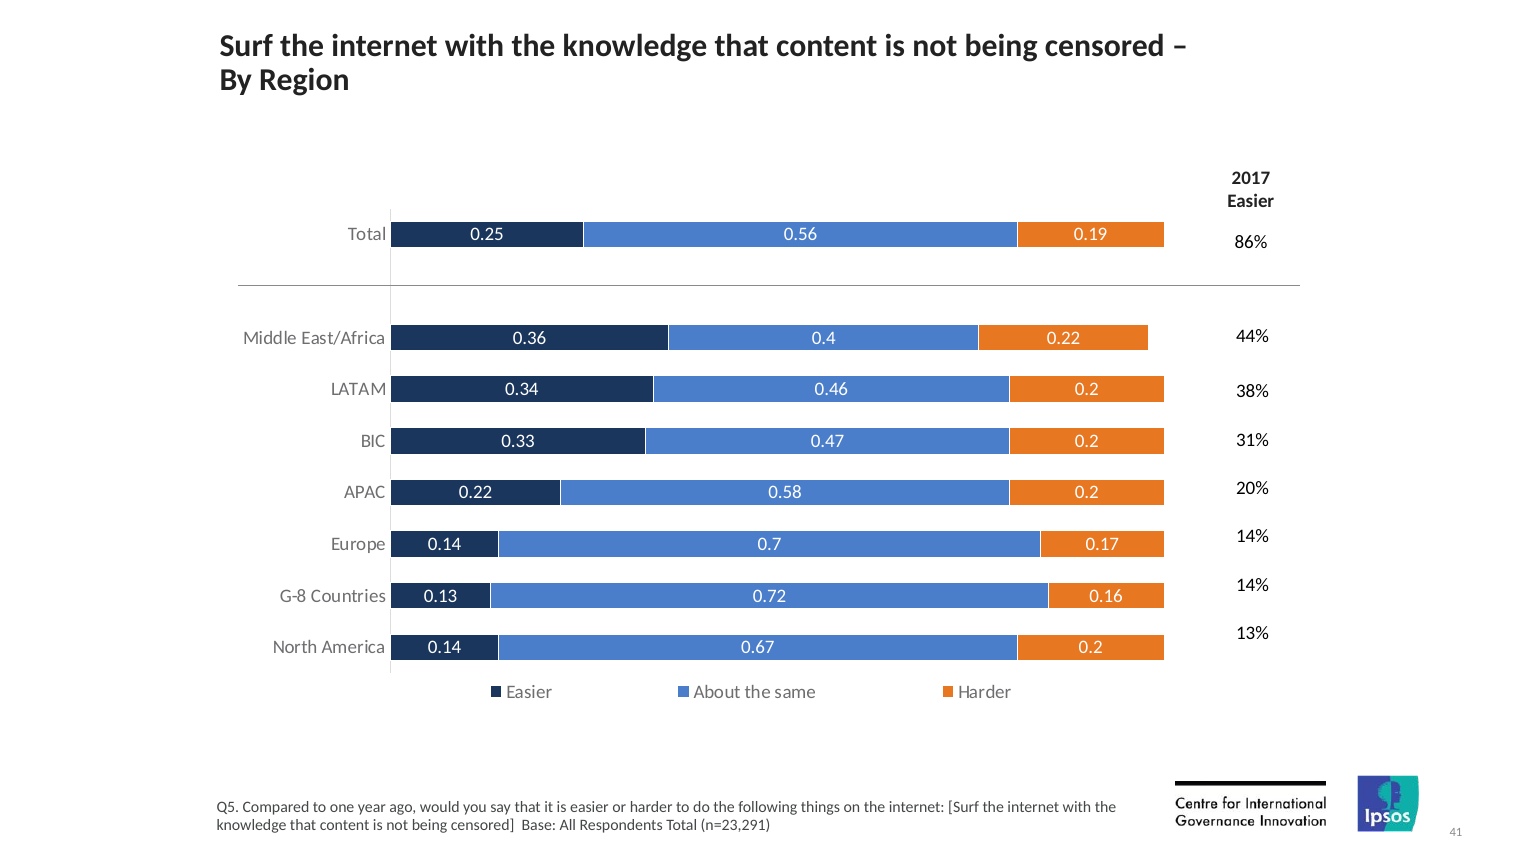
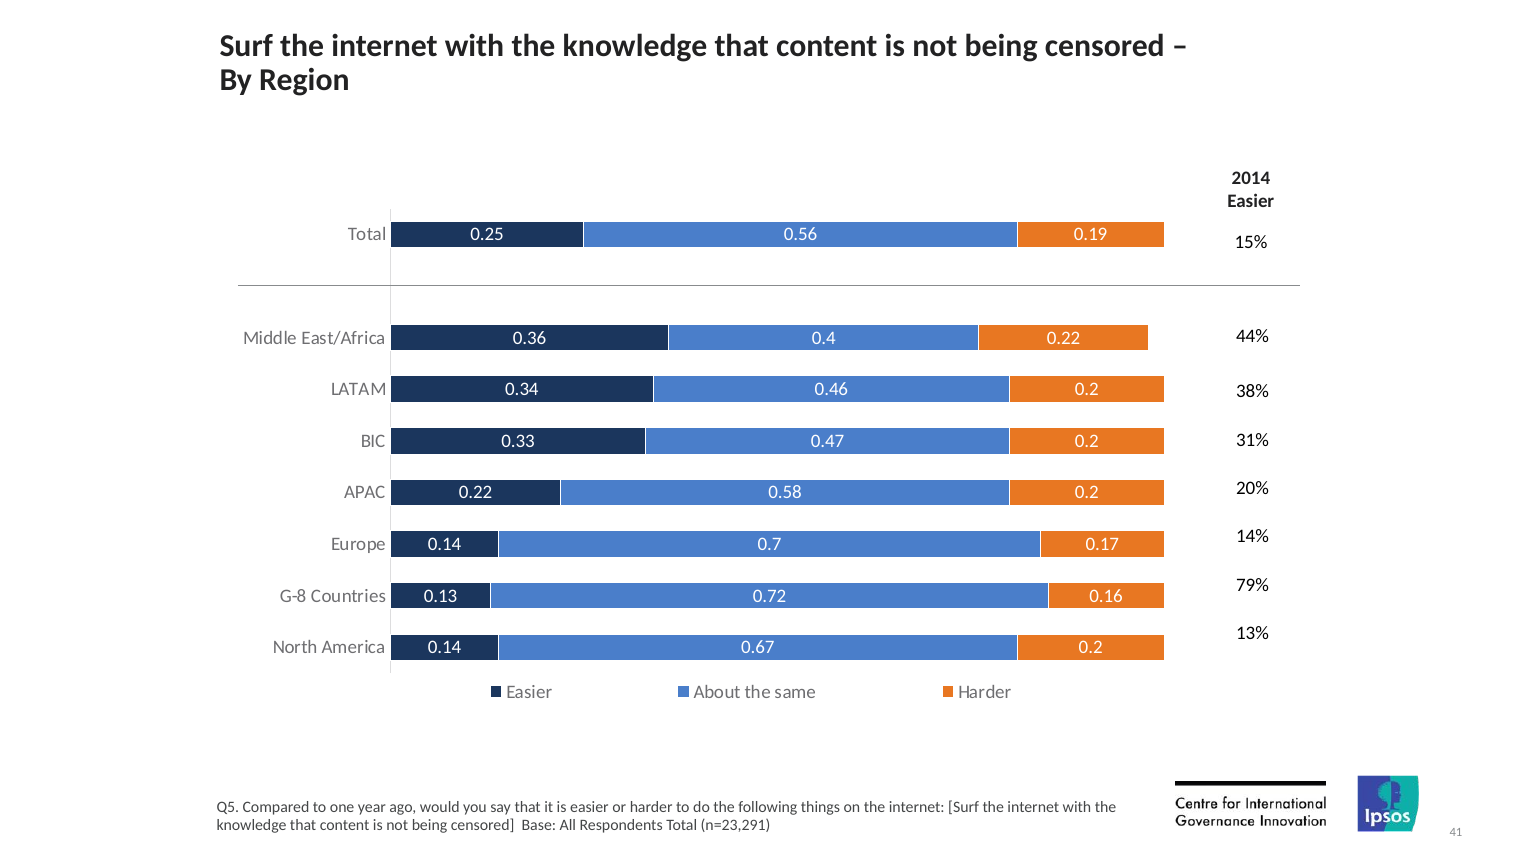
2017: 2017 -> 2014 (1251, 178)
86%: 86% -> 15% (1251, 242)
14%: 14% -> 79% (1253, 585)
